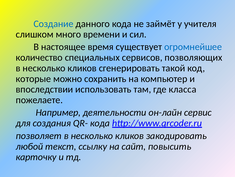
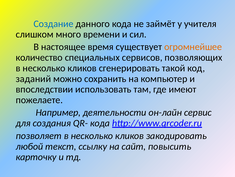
огромнейшее colour: blue -> orange (193, 47)
которые: которые -> заданий (33, 78)
класса: класса -> имеют (183, 89)
